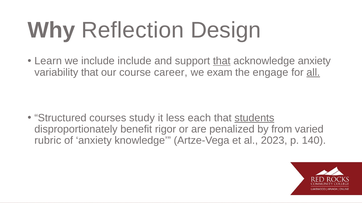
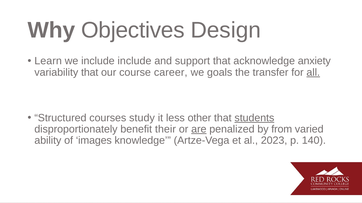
Reflection: Reflection -> Objectives (133, 30)
that underline: present -> none (222, 61)
exam: exam -> goals (220, 73)
engage: engage -> transfer (271, 73)
each: each -> other (199, 118)
rigor: rigor -> their (165, 130)
are underline: none -> present (199, 130)
rubric: rubric -> ability (48, 141)
of anxiety: anxiety -> images (94, 141)
